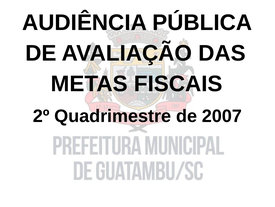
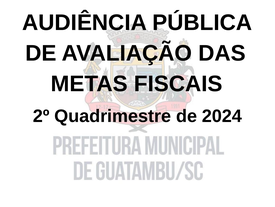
2007: 2007 -> 2024 (222, 116)
